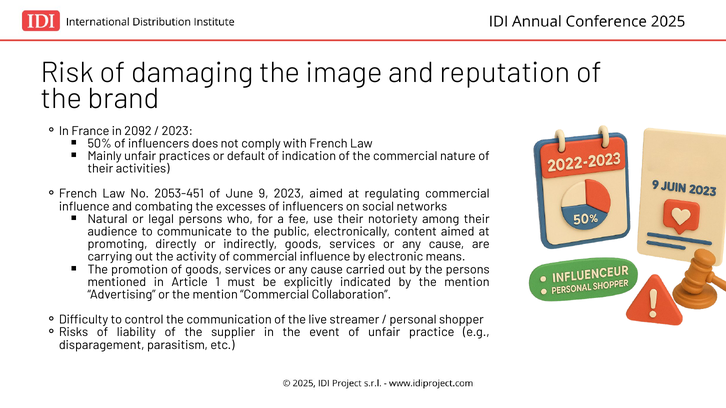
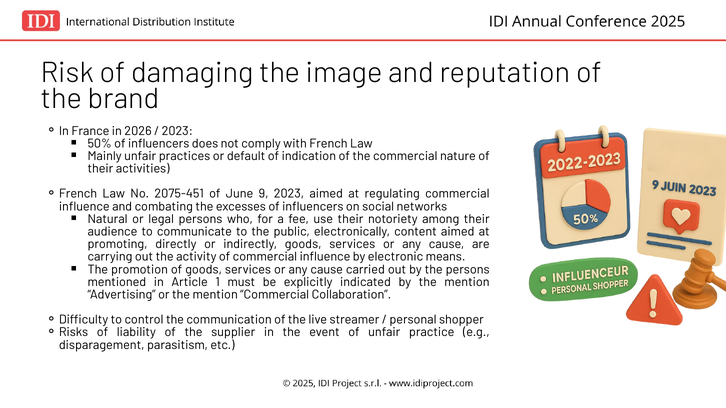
2092: 2092 -> 2026 (138, 131)
2053-451: 2053-451 -> 2075-451 (179, 194)
